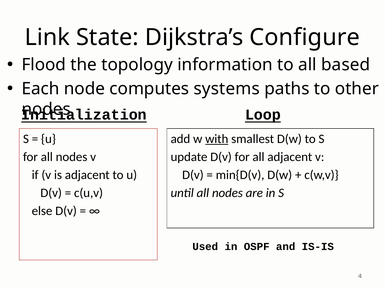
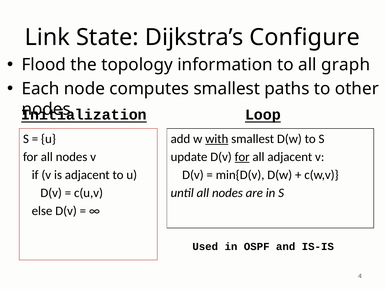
based: based -> graph (346, 65)
computes systems: systems -> smallest (227, 89)
for underline: none -> present (242, 157)
